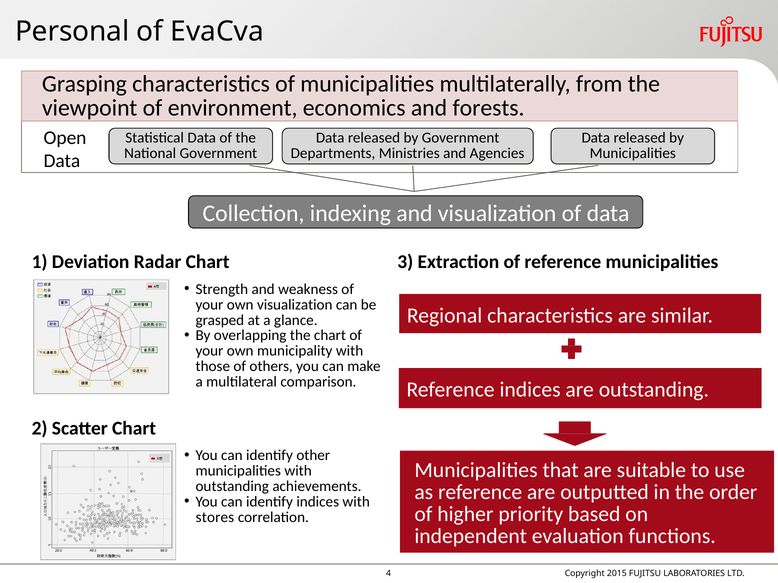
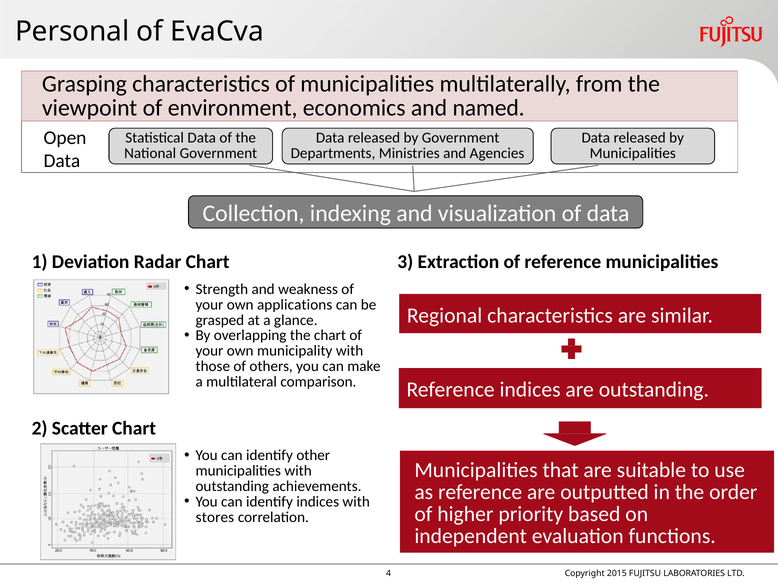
forests: forests -> named (489, 108)
own visualization: visualization -> applications (295, 305)
